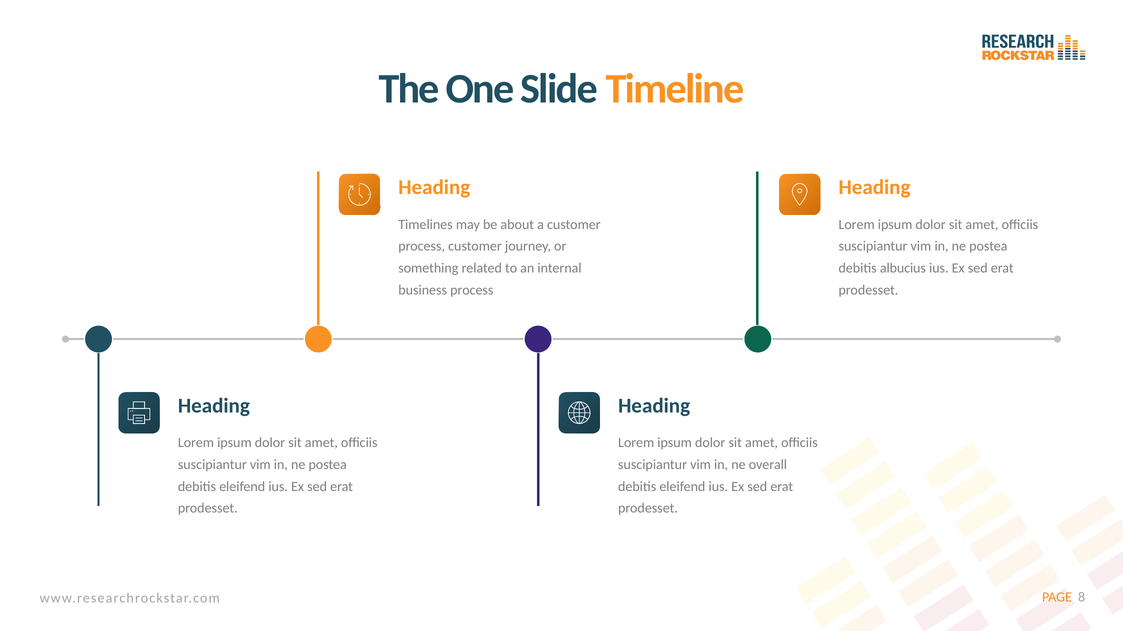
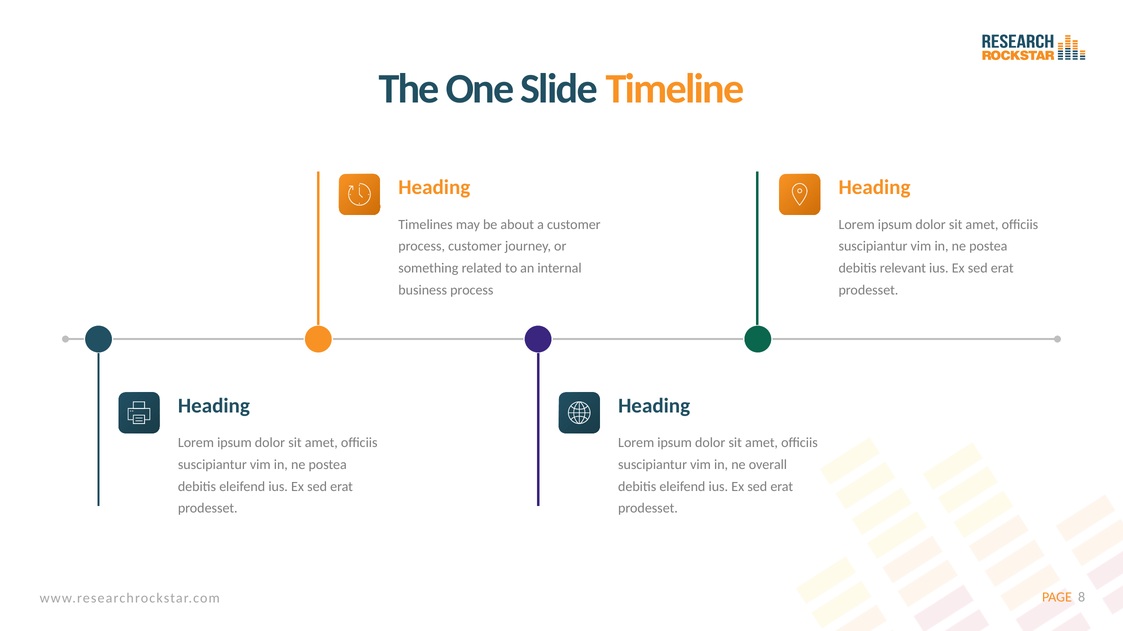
albucius: albucius -> relevant (903, 268)
